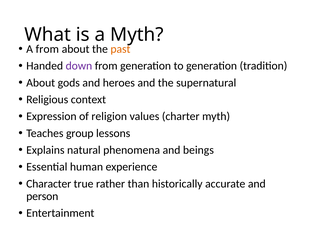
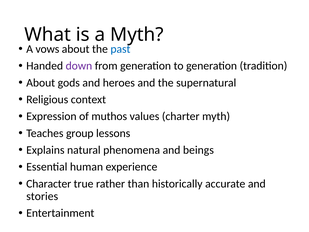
A from: from -> vows (47, 49)
past colour: orange -> blue (120, 49)
religion: religion -> muthos (109, 116)
person: person -> stories (42, 196)
